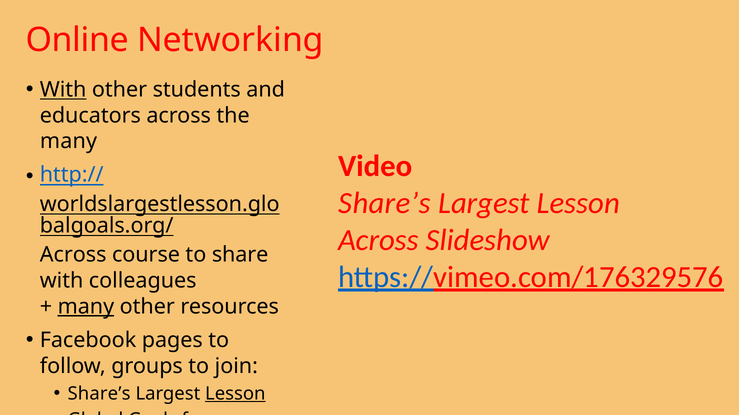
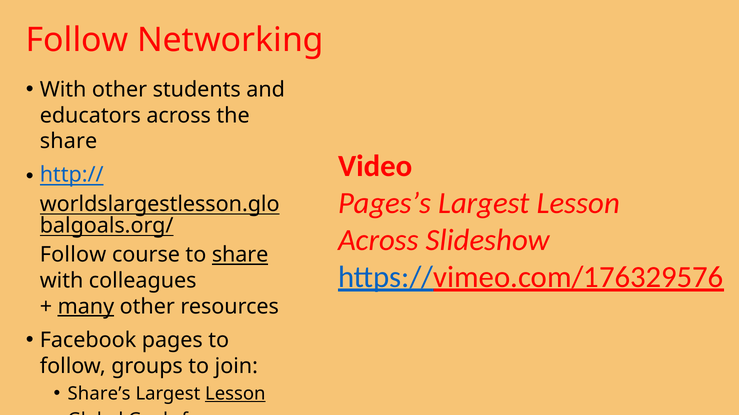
Online: Online -> Follow (77, 40)
With underline: present -> none (63, 90)
many: many -> share (69, 142)
Share’s: Share’s -> Pages’s (385, 203)
Across: Across -> Follow (73, 255)
share underline: none -> present (240, 255)
